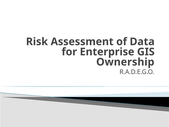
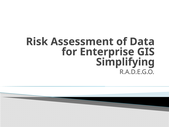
Ownership: Ownership -> Simplifying (125, 62)
